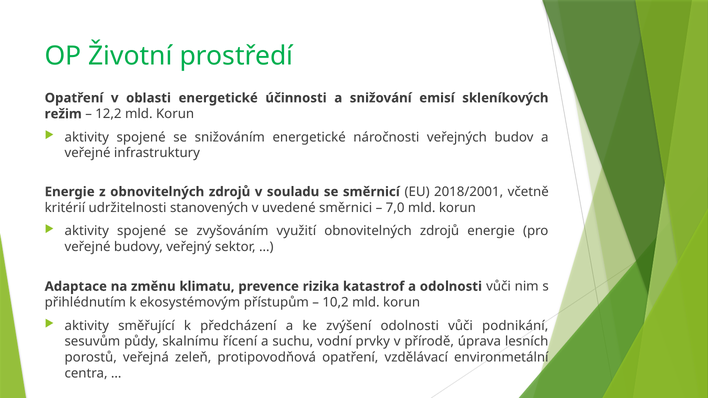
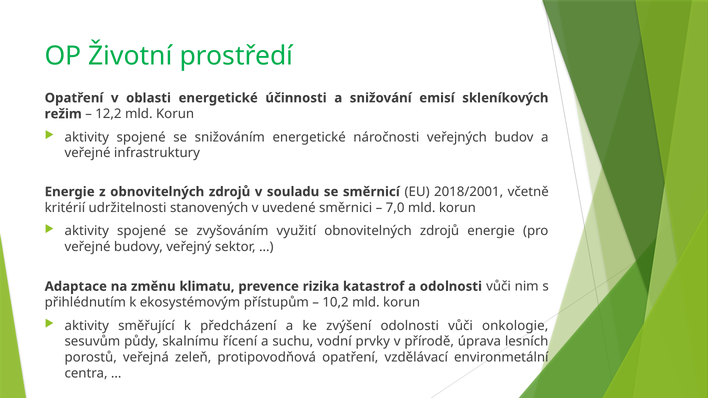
podnikání: podnikání -> onkologie (515, 326)
